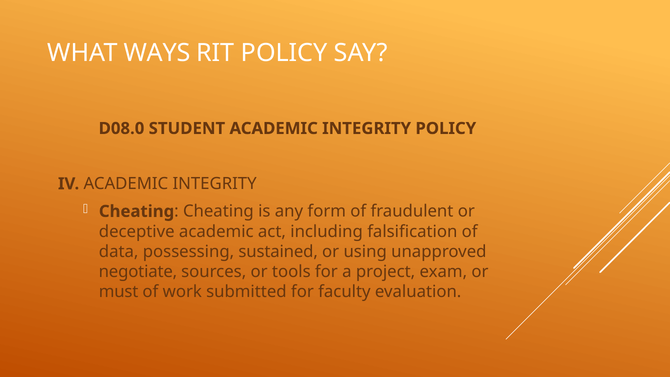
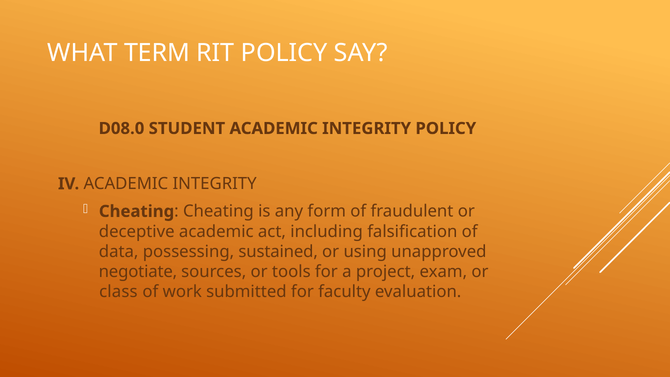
WAYS: WAYS -> TERM (157, 53)
must: must -> class (118, 292)
